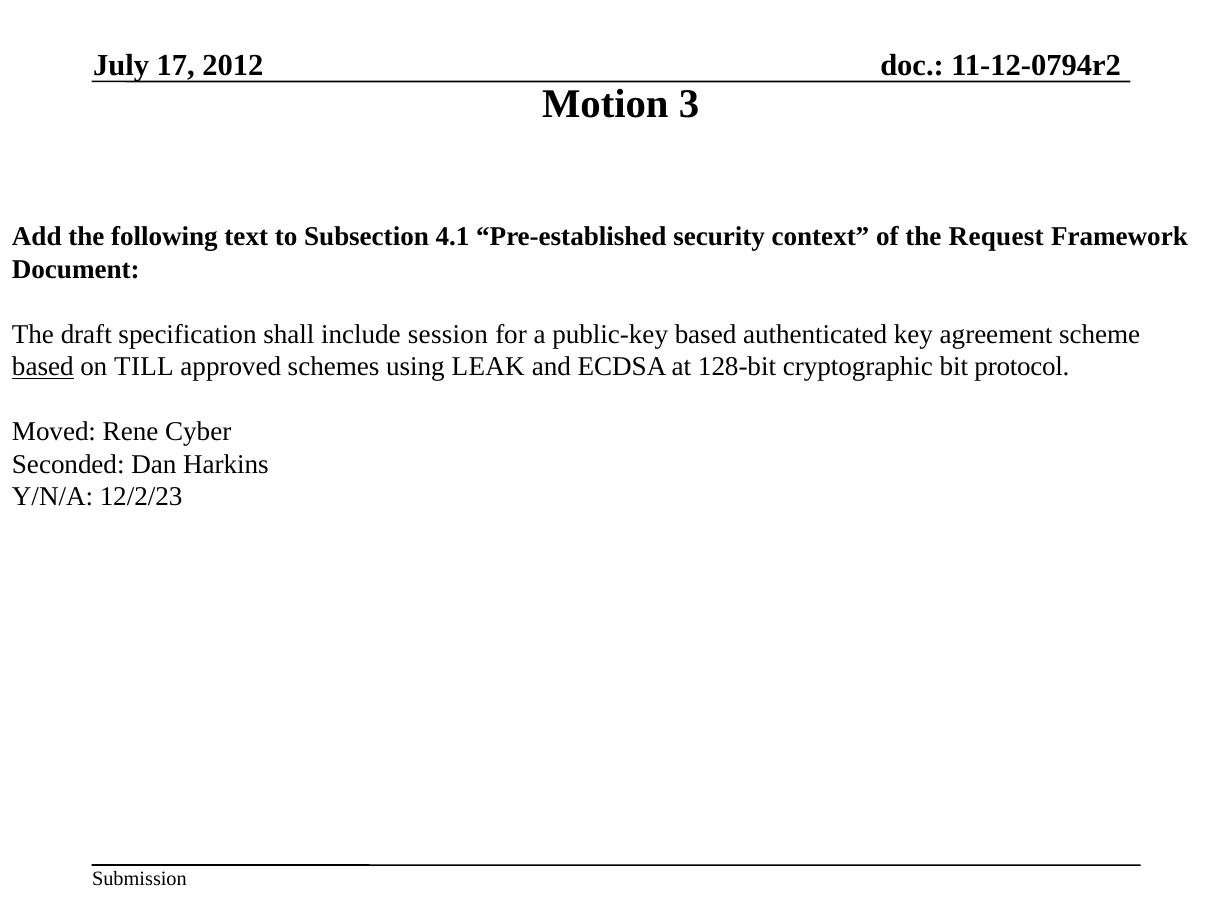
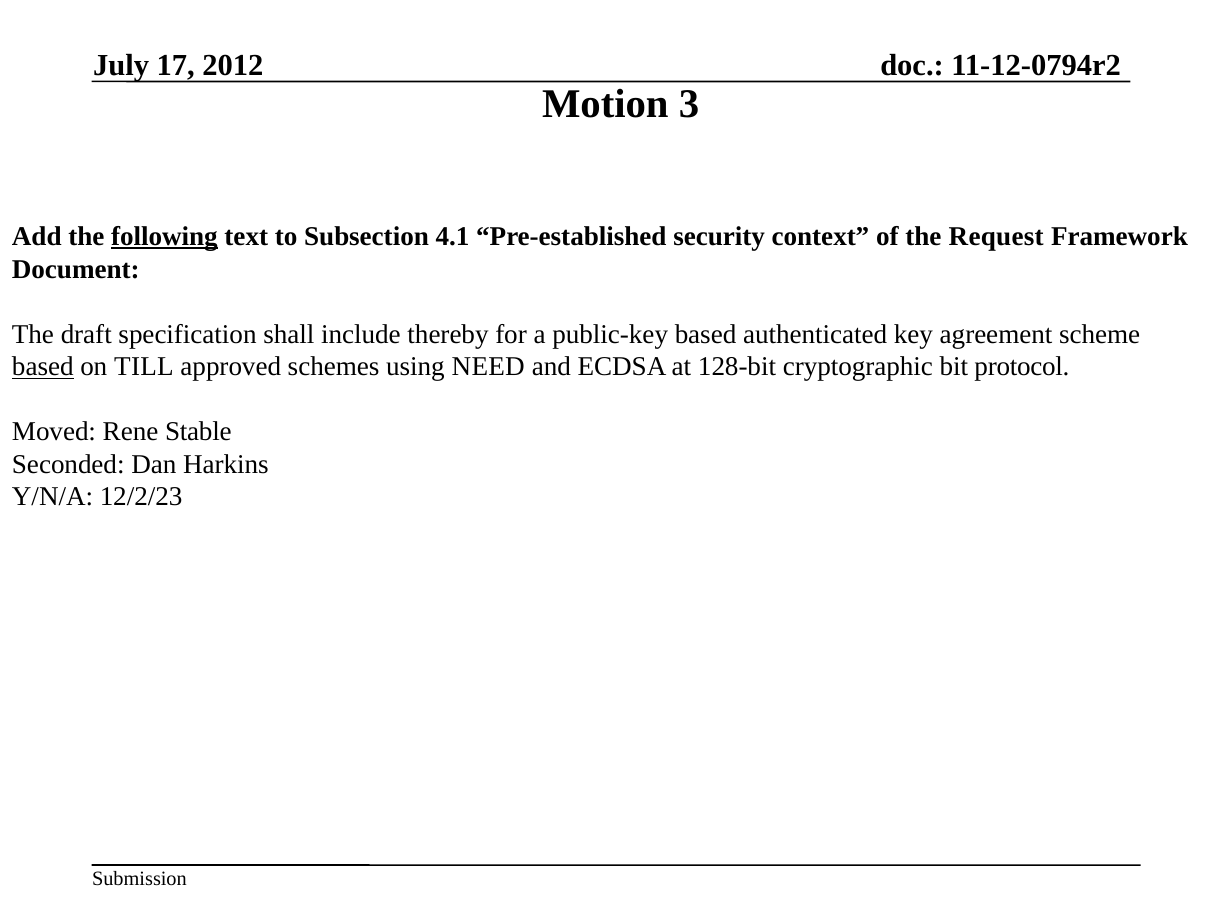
following underline: none -> present (164, 237)
session: session -> thereby (448, 334)
LEAK: LEAK -> NEED (488, 367)
Cyber: Cyber -> Stable (198, 432)
